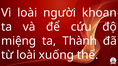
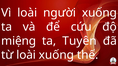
người khoan: khoan -> xuống (99, 13)
Thành: Thành -> Tuyên (79, 41)
